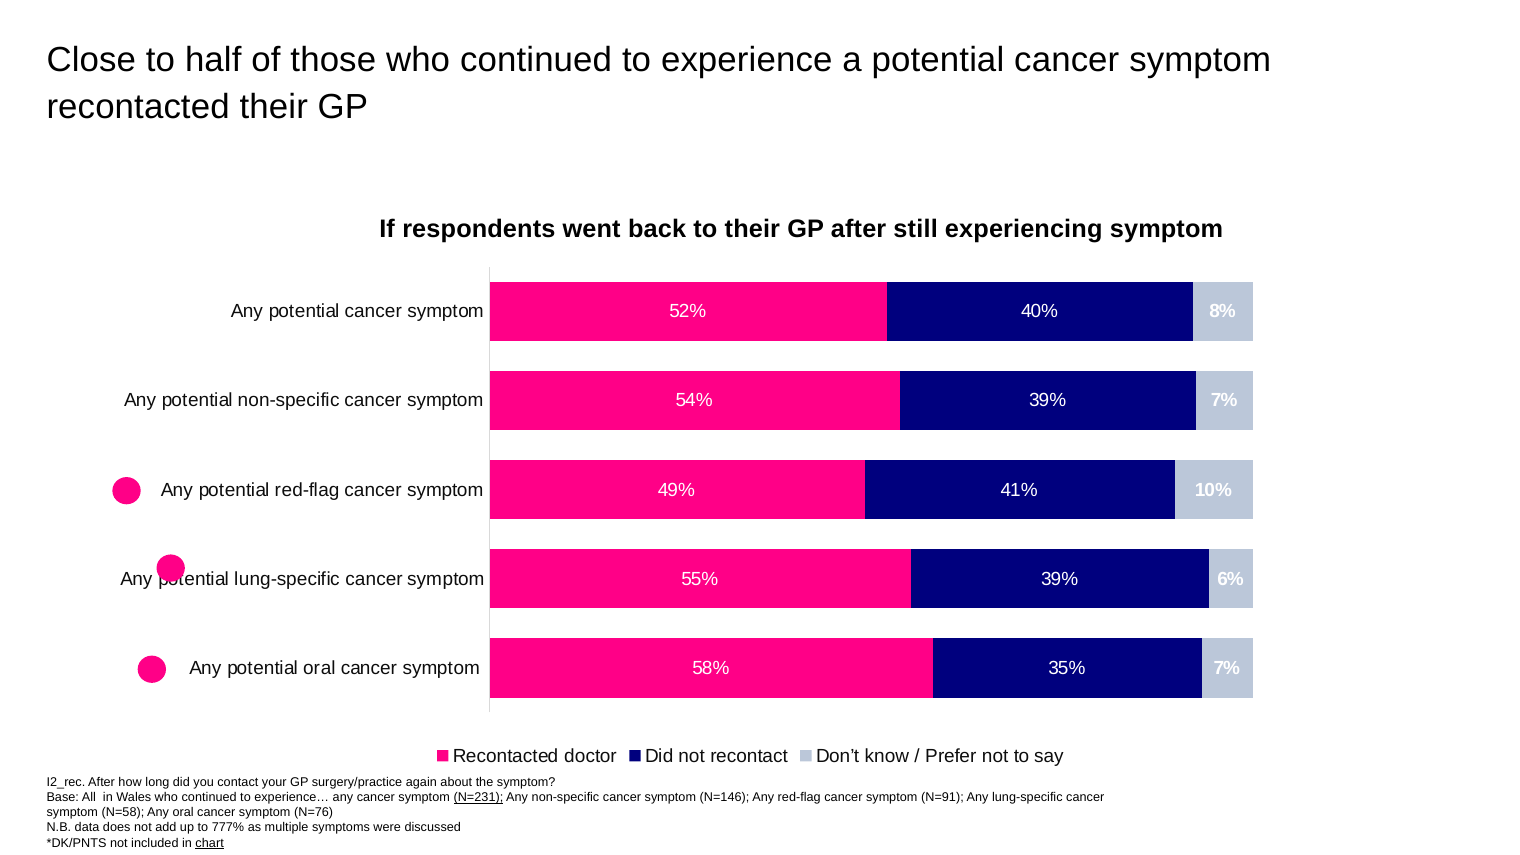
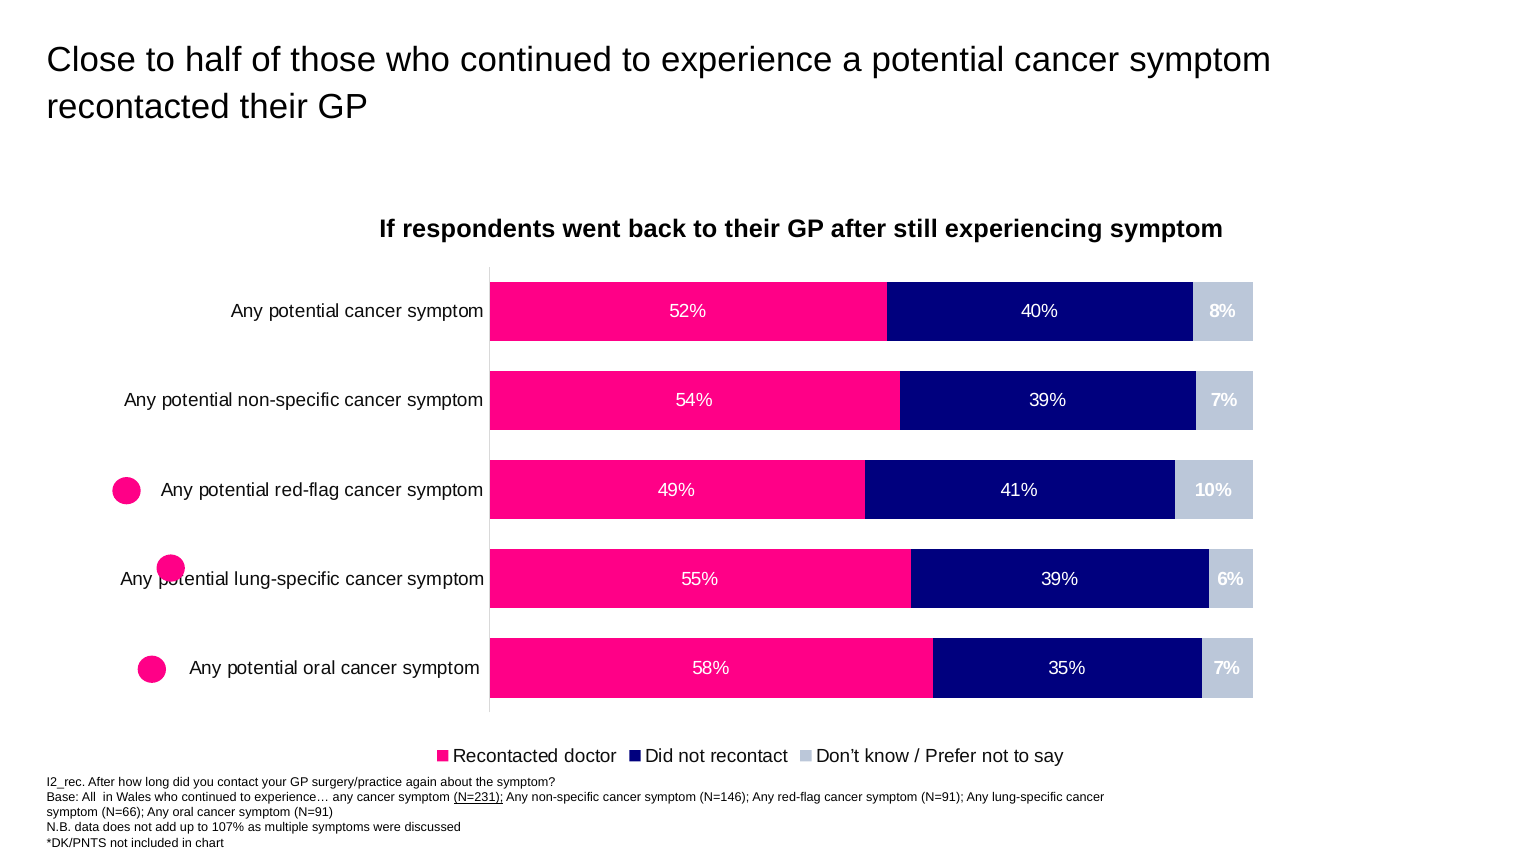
N=58: N=58 -> N=66 (123, 813)
oral cancer symptom N=76: N=76 -> N=91 (314, 813)
777%: 777% -> 107% (228, 828)
chart underline: present -> none (210, 843)
